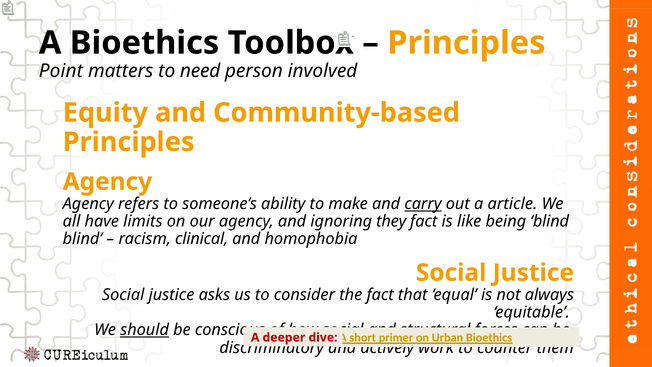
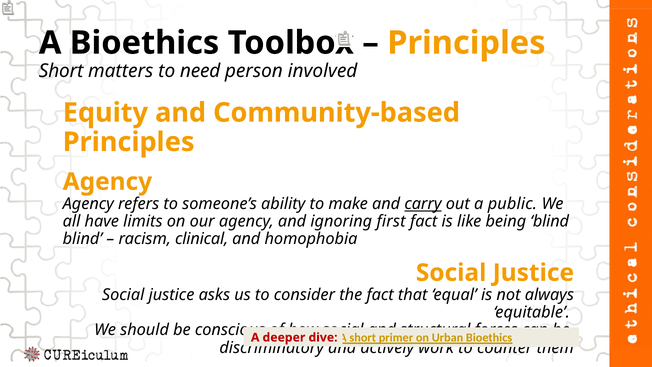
Point: Point -> Short (61, 71)
article: article -> public (512, 204)
they: they -> first (391, 221)
should underline: present -> none (145, 330)
